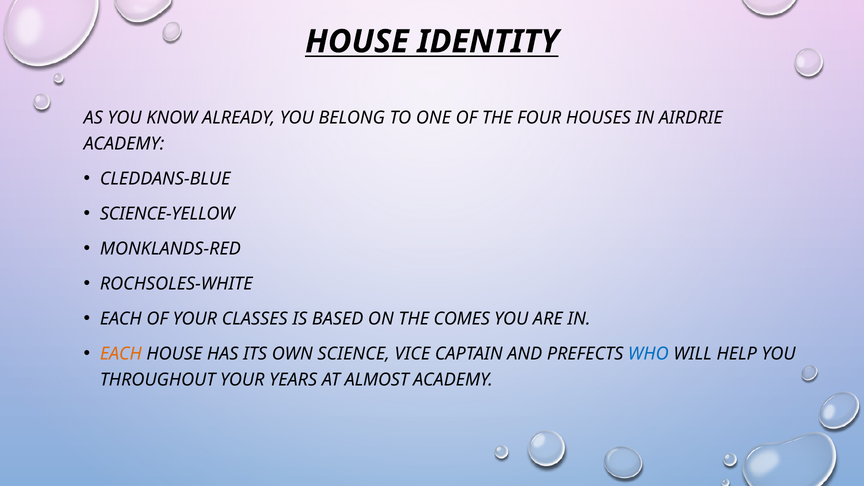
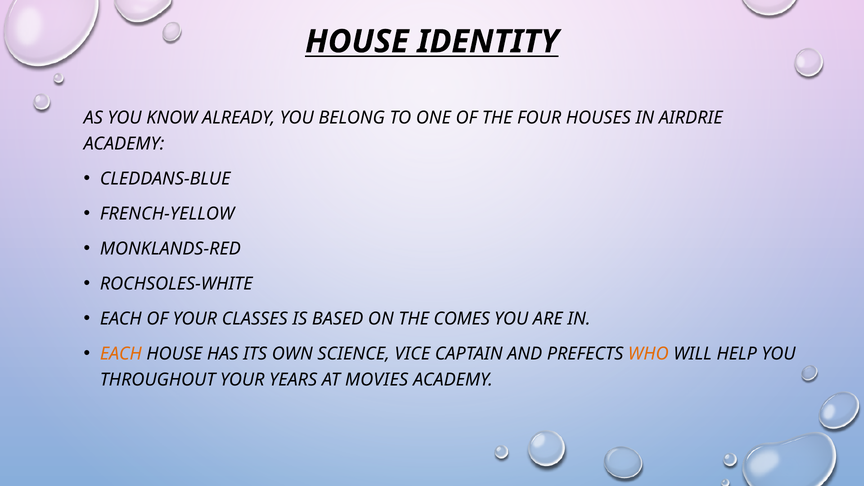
SCIENCE-YELLOW: SCIENCE-YELLOW -> FRENCH-YELLOW (167, 214)
WHO colour: blue -> orange (648, 354)
ALMOST: ALMOST -> MOVIES (377, 380)
